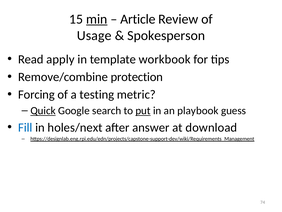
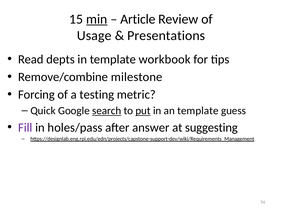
Spokesperson: Spokesperson -> Presentations (166, 36)
apply: apply -> depts (61, 59)
protection: protection -> milestone (137, 77)
Quick underline: present -> none (43, 110)
search underline: none -> present (107, 110)
an playbook: playbook -> template (198, 110)
Fill colour: blue -> purple (25, 127)
holes/next: holes/next -> holes/pass (75, 127)
download: download -> suggesting (211, 127)
